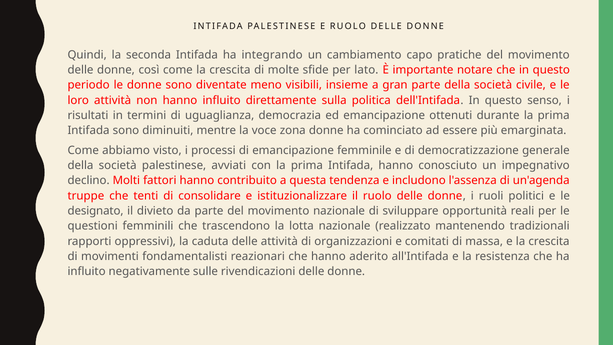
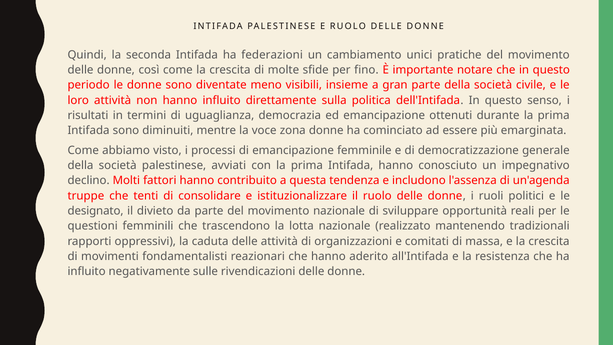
integrando: integrando -> federazioni (272, 55)
capo: capo -> unici (419, 55)
lato: lato -> fino (366, 70)
